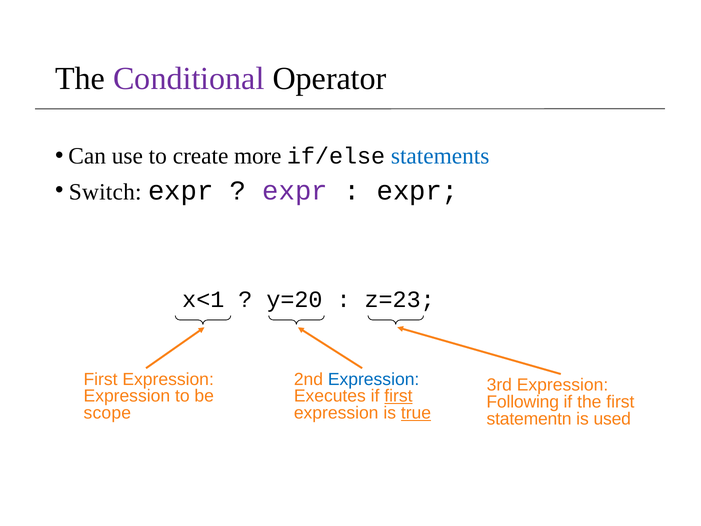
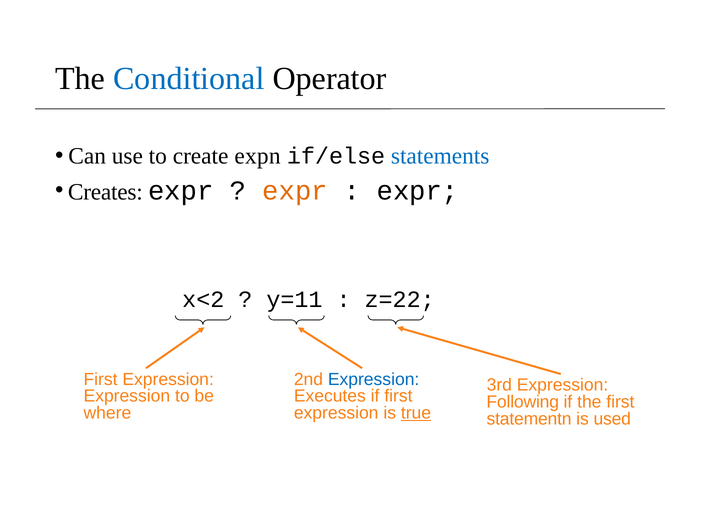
Conditional colour: purple -> blue (189, 79)
more: more -> expn (258, 156)
Switch: Switch -> Creates (105, 192)
expr colour: purple -> orange (295, 191)
x<1: x<1 -> x<2 (203, 299)
y=20: y=20 -> y=11 (294, 299)
z=23: z=23 -> z=22 (400, 299)
first underline: present -> none (398, 396)
scope: scope -> where (107, 413)
